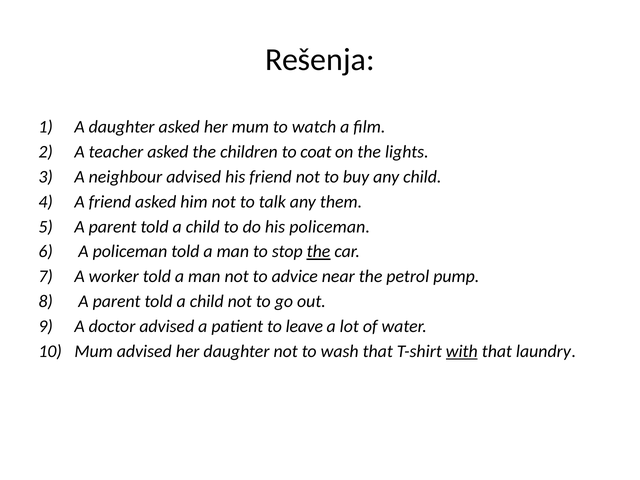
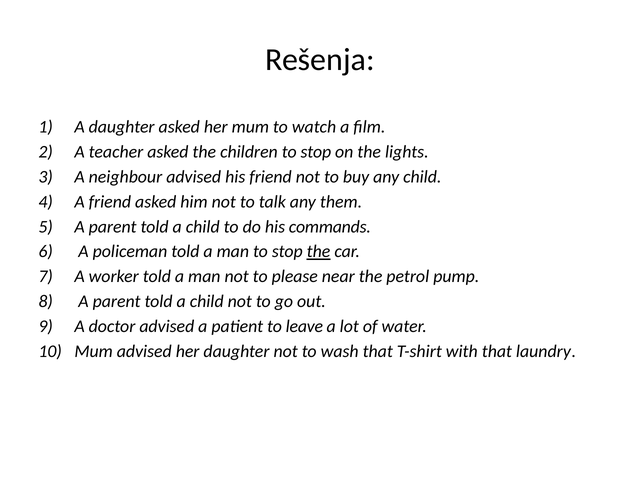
children to coat: coat -> stop (316, 152)
his policeman: policeman -> commands (330, 227)
advice: advice -> please (295, 276)
with underline: present -> none (462, 351)
